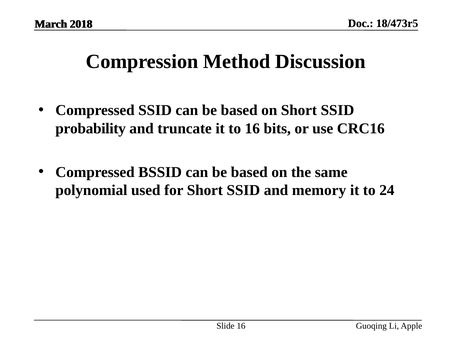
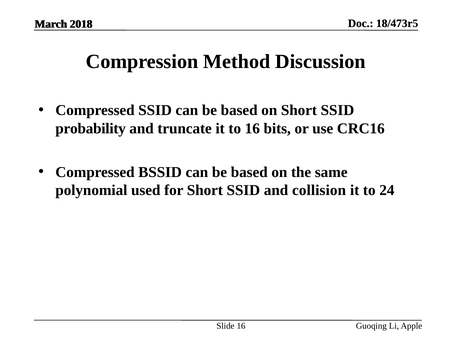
memory: memory -> collision (319, 190)
